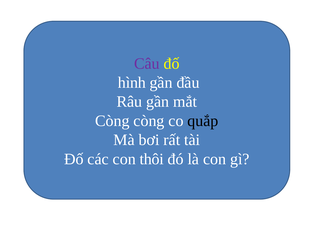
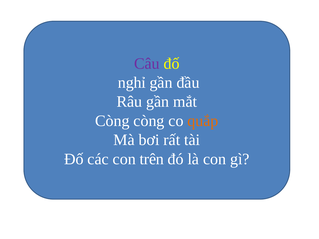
hình: hình -> nghỉ (132, 83)
quắp colour: black -> orange (203, 121)
thôi: thôi -> trên (152, 159)
